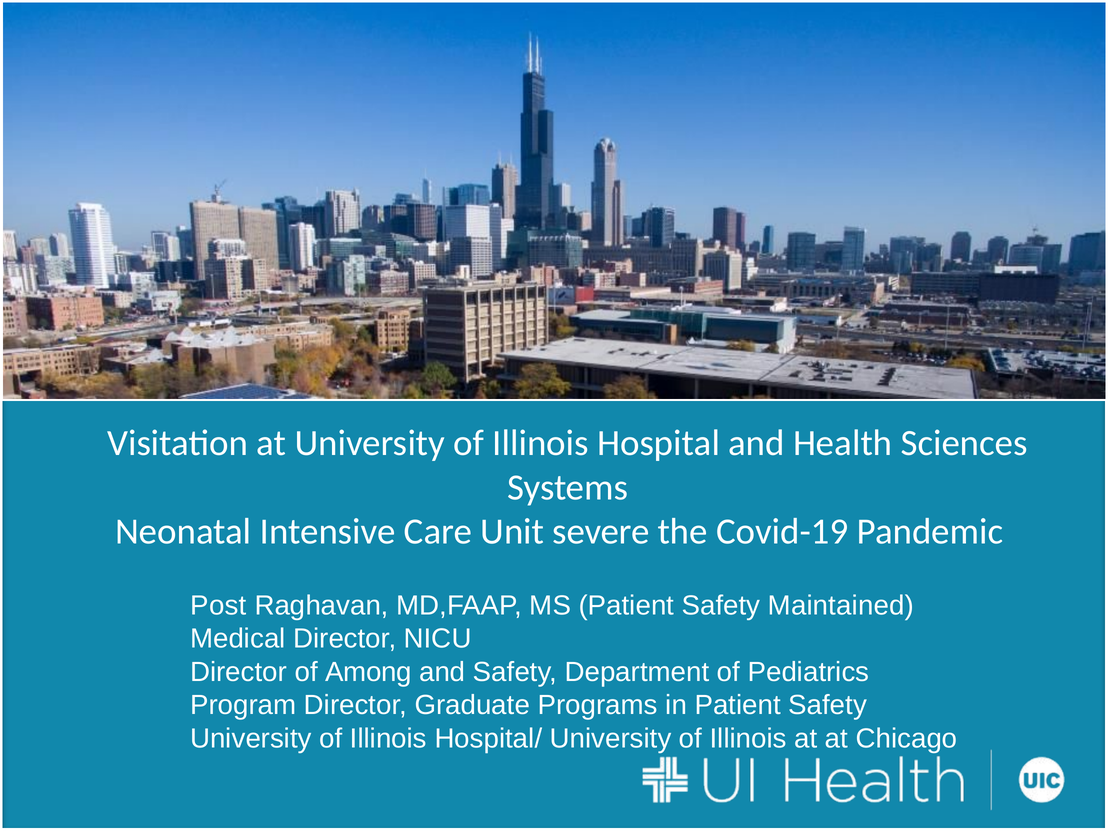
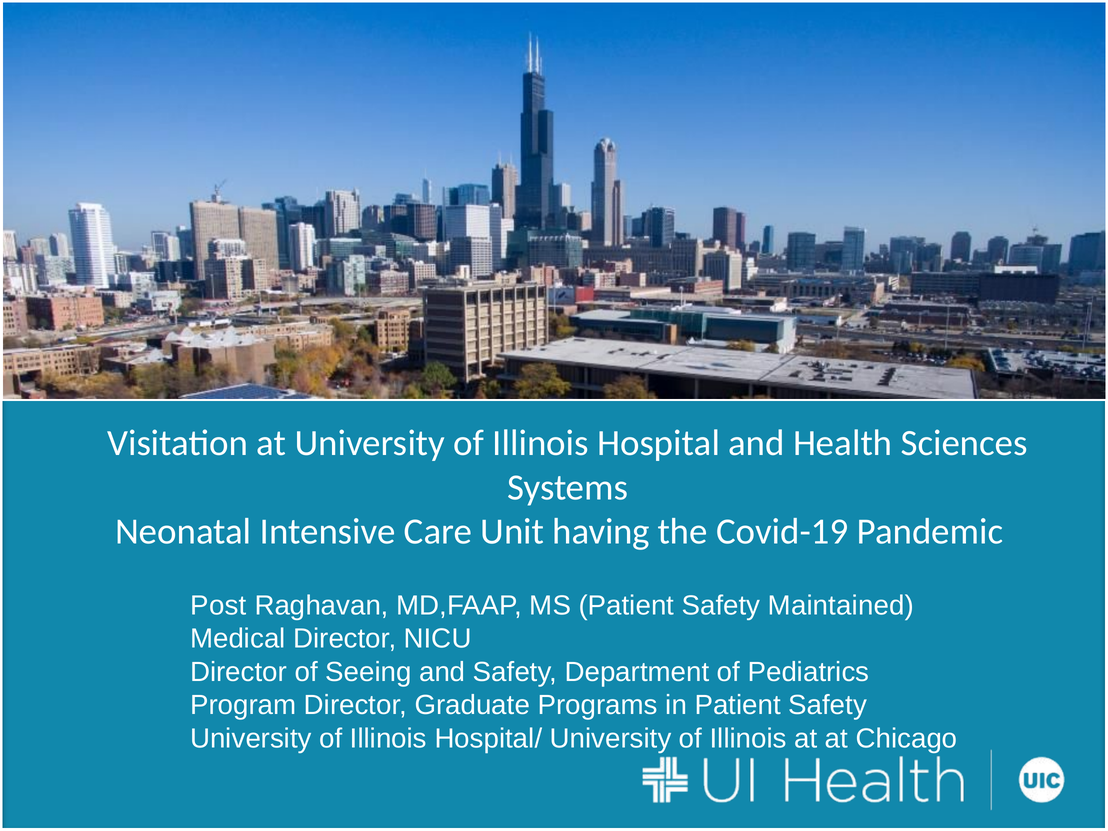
severe: severe -> having (601, 532)
Among: Among -> Seeing (368, 672)
